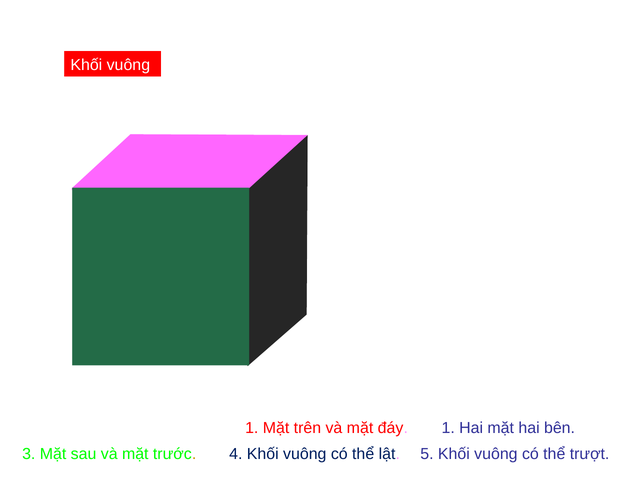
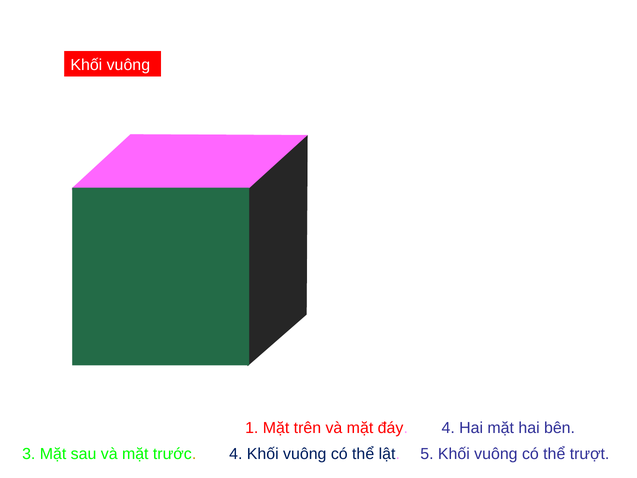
đáy 1: 1 -> 4 (448, 428)
